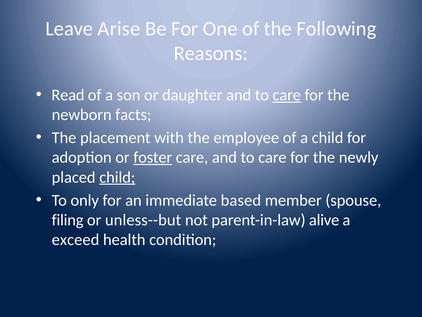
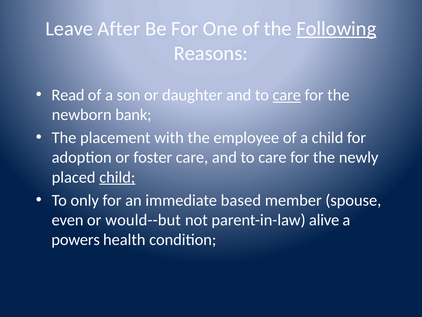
Arise: Arise -> After (119, 29)
Following underline: none -> present (336, 29)
facts: facts -> bank (133, 115)
foster underline: present -> none (153, 157)
filing: filing -> even (68, 220)
unless--but: unless--but -> would--but (143, 220)
exceed: exceed -> powers (76, 239)
